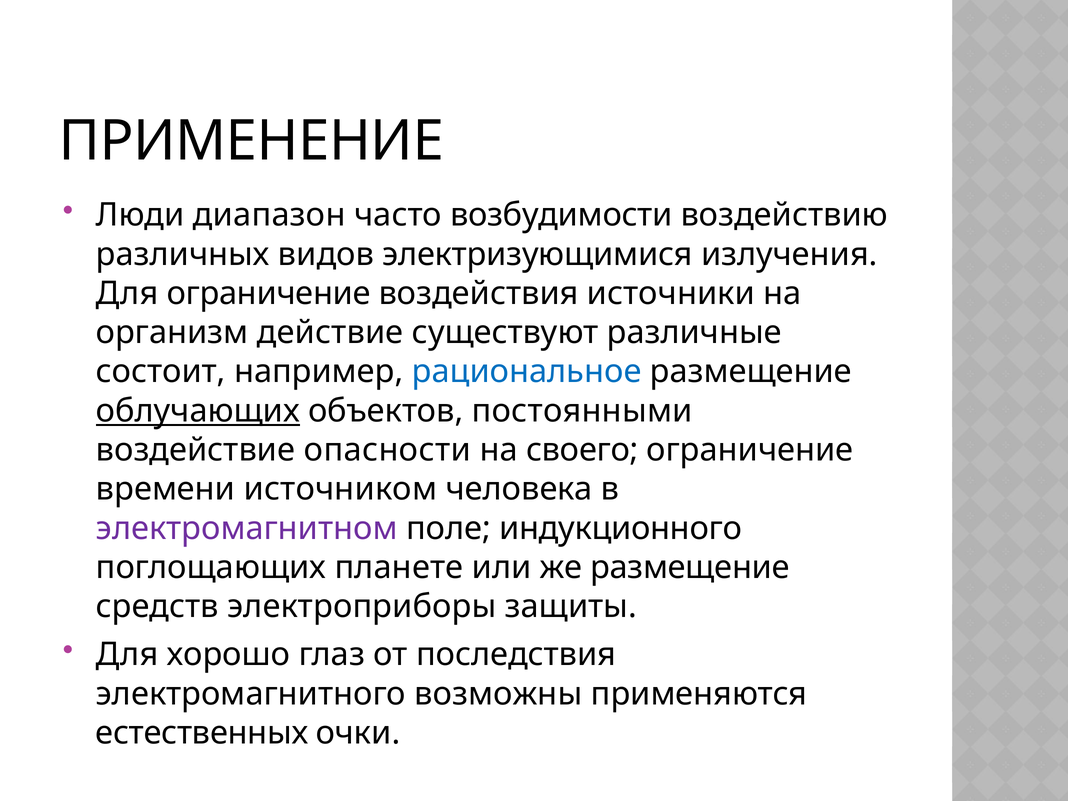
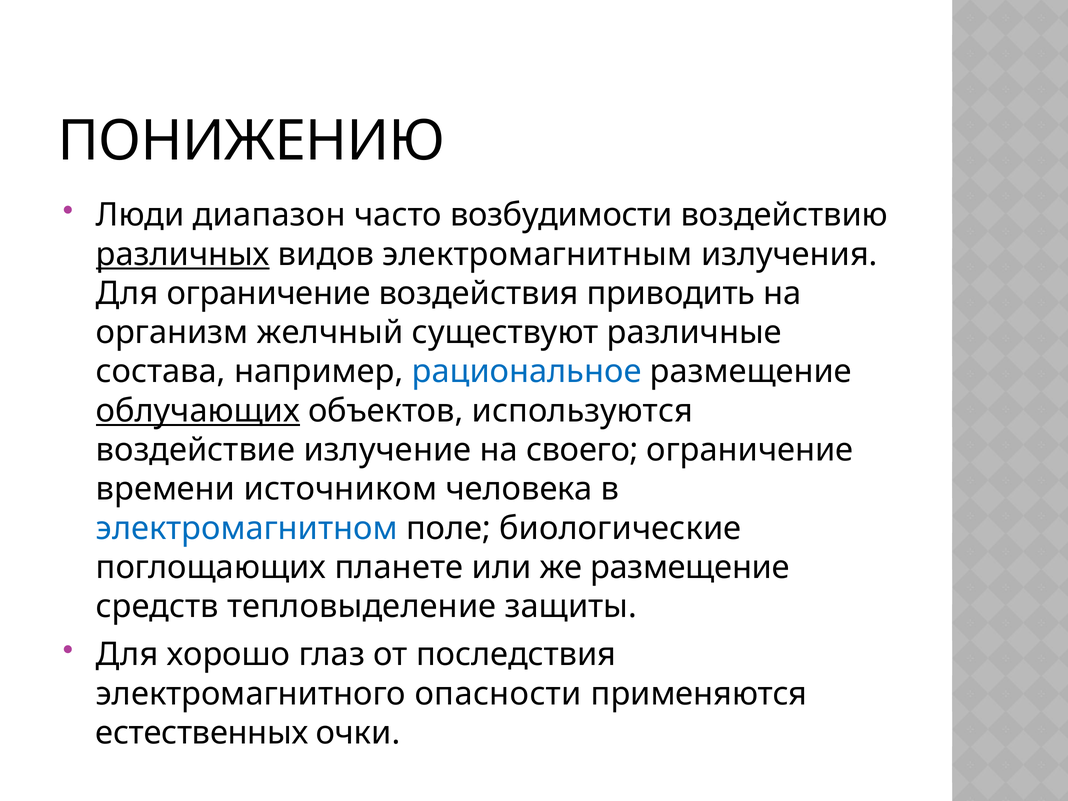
ПРИМЕНЕНИЕ: ПРИМЕНЕНИЕ -> ПОНИЖЕНИЮ (251, 141)
различных underline: none -> present (183, 254)
электризующимися: электризующимися -> электромагнитным (537, 254)
источники: источники -> приводить (671, 293)
действие: действие -> желчный (330, 333)
состоит: состоит -> состава (161, 372)
постоянными: постоянными -> используются (582, 411)
опасности: опасности -> излучение (387, 450)
электромагнитном colour: purple -> blue (247, 528)
индукционного: индукционного -> биологические (620, 528)
электроприборы: электроприборы -> тепловыделение (362, 607)
возможны: возможны -> опасности (498, 694)
